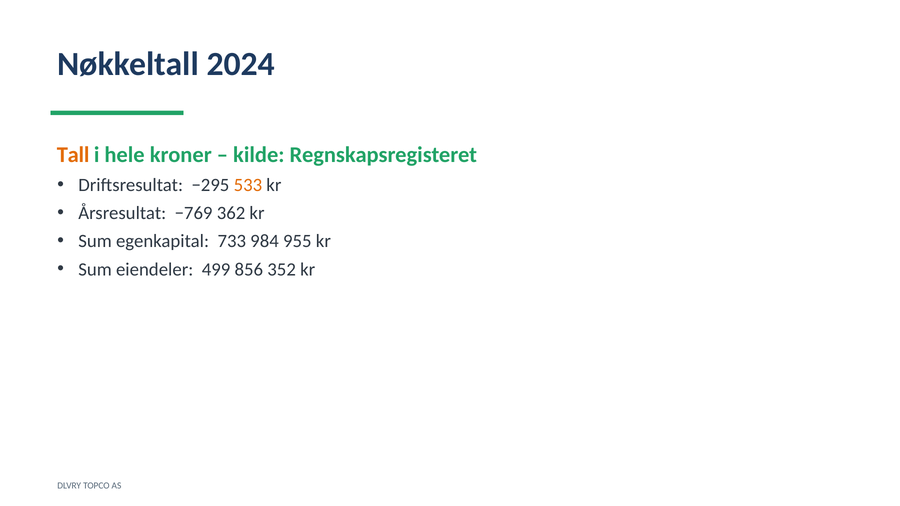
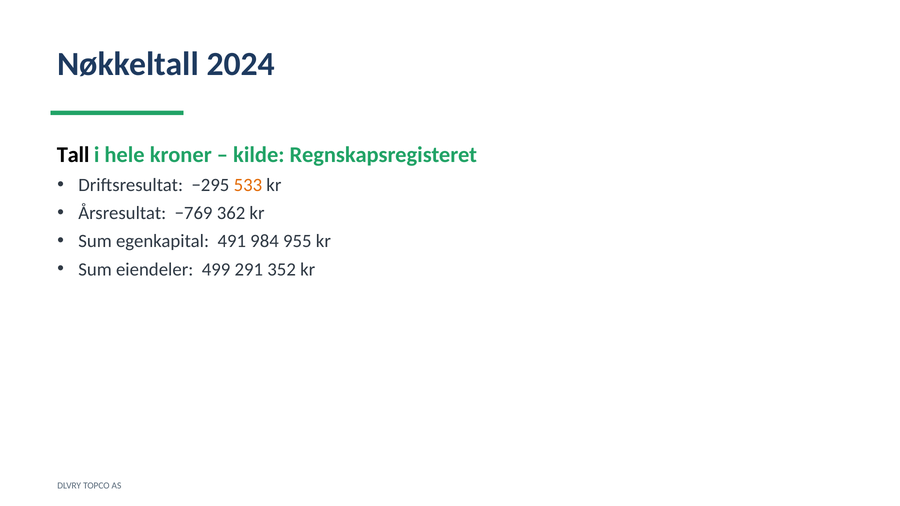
Tall colour: orange -> black (73, 155)
733: 733 -> 491 (232, 241)
856: 856 -> 291 (249, 269)
